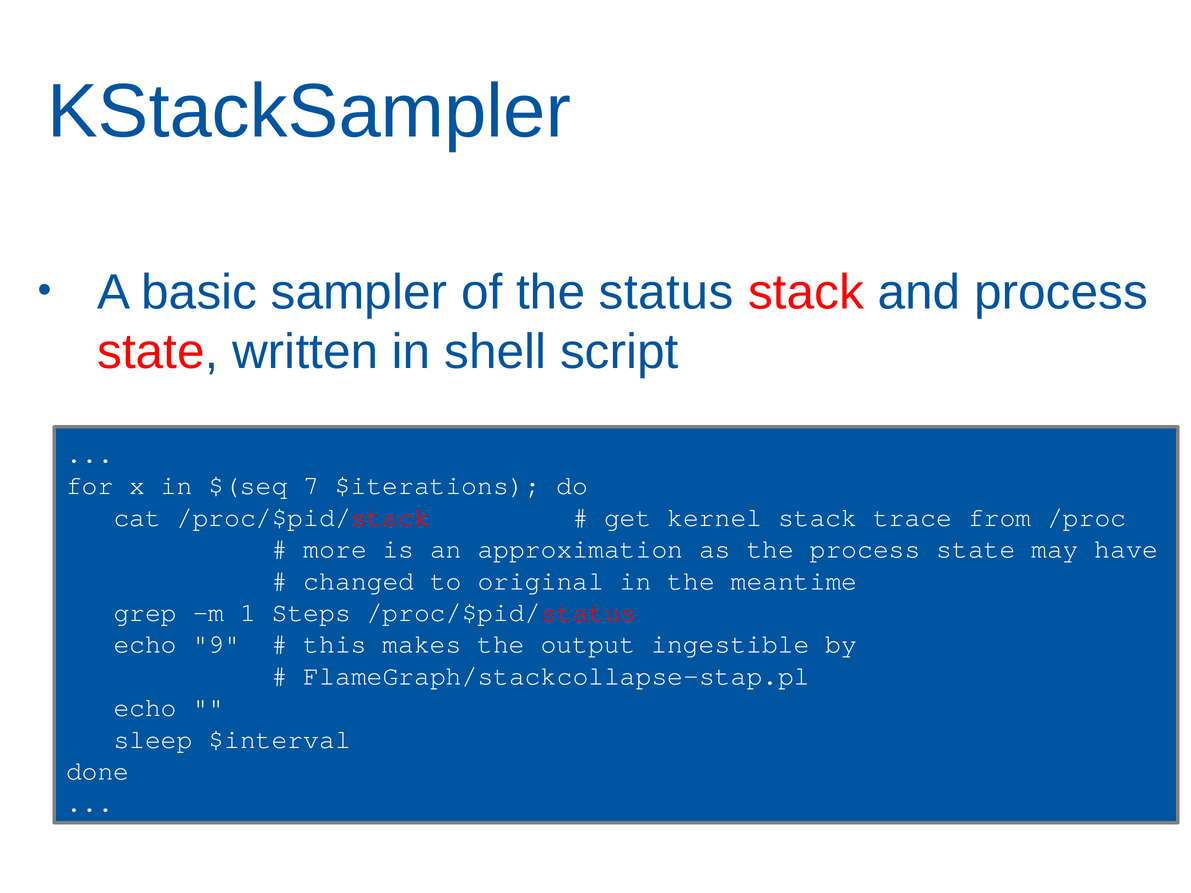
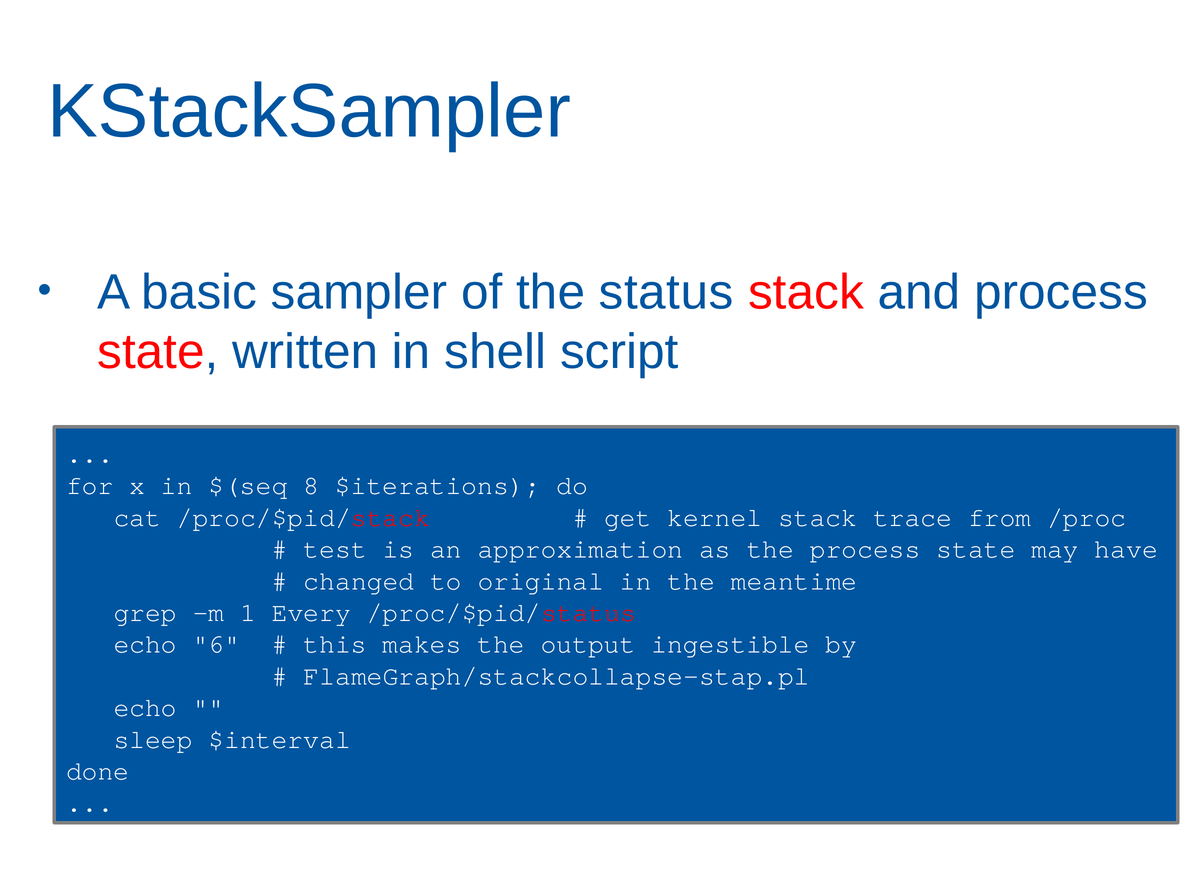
7: 7 -> 8 (311, 486)
more: more -> test (335, 549)
Steps: Steps -> Every (311, 613)
9: 9 -> 6 (216, 644)
